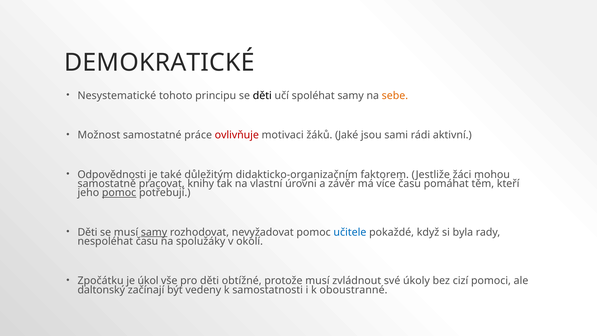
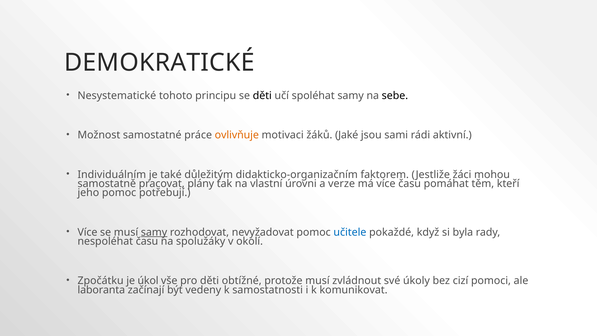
sebe colour: orange -> black (395, 96)
ovlivňuje colour: red -> orange (237, 135)
Odpovědnosti: Odpovědnosti -> Individuálním (112, 174)
knihy: knihy -> plány (201, 184)
závěr: závěr -> verze (342, 184)
pomoc underline: present -> none (119, 193)
Děti: Děti -> Více (87, 232)
daltonský: daltonský -> laboranta (101, 290)
oboustranné: oboustranné -> komunikovat (354, 290)
